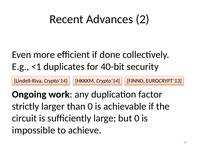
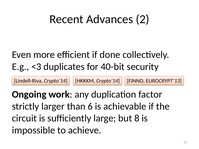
<1: <1 -> <3 (36, 67)
than 0: 0 -> 6 (90, 106)
but 0: 0 -> 8 (137, 118)
